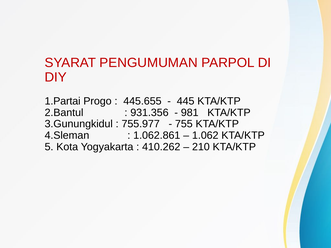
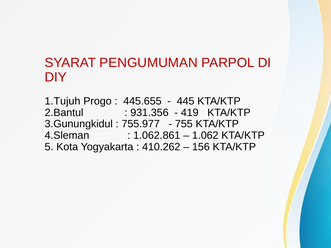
1.Partai: 1.Partai -> 1.Tujuh (62, 101)
981: 981 -> 419 (190, 113)
210: 210 -> 156 (201, 147)
